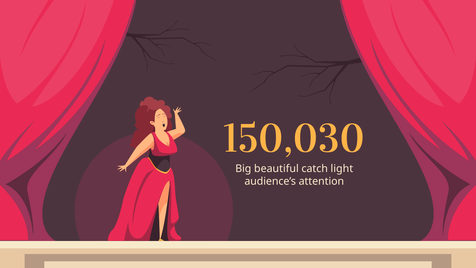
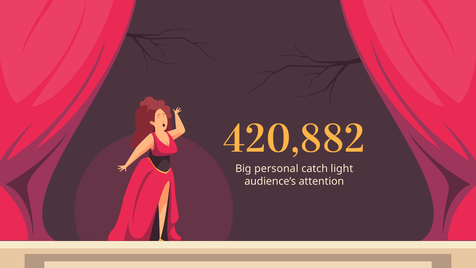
150,030: 150,030 -> 420,882 (294, 138)
beautiful: beautiful -> personal (276, 169)
